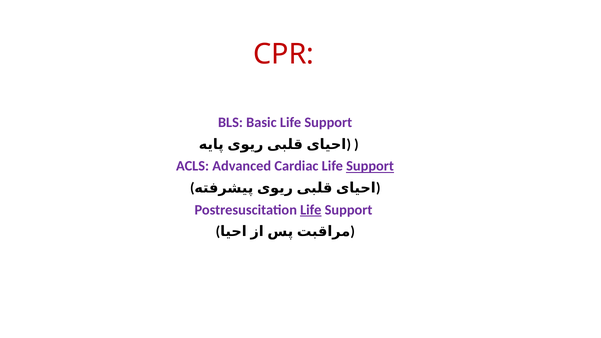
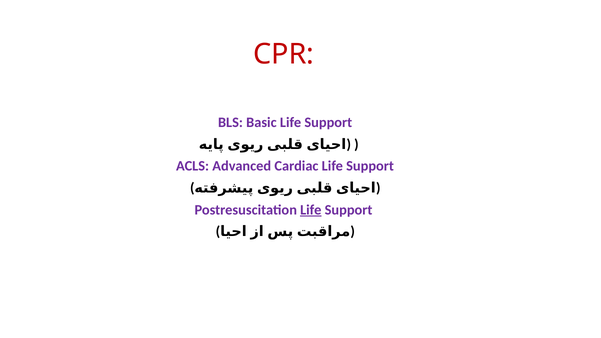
Support underline: present -> none (370, 166)
